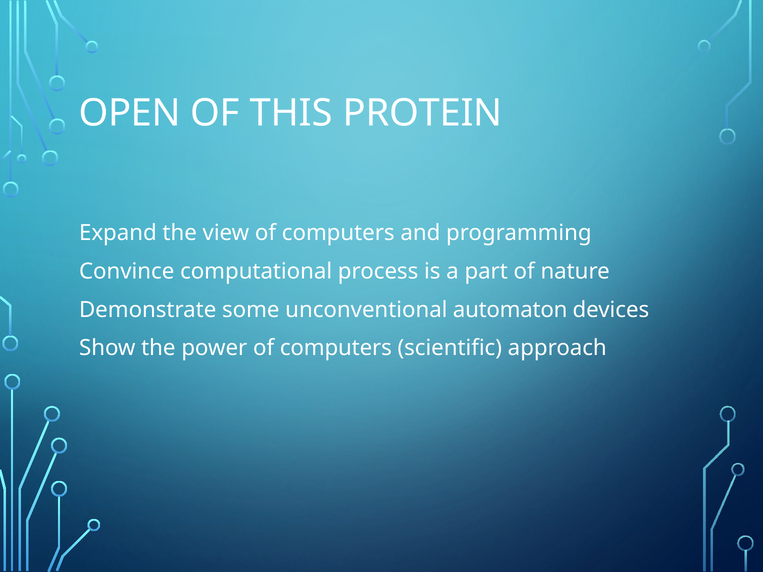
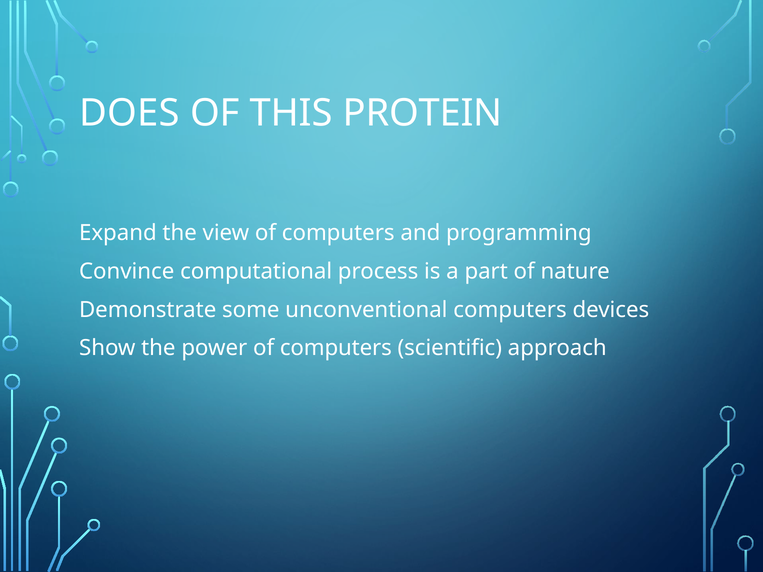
OPEN: OPEN -> DOES (129, 113)
unconventional automaton: automaton -> computers (510, 310)
